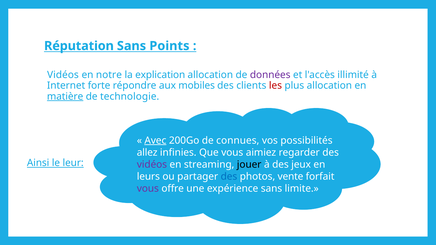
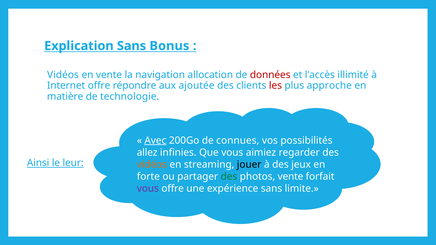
Réputation: Réputation -> Explication (79, 46)
Points: Points -> Bonus (169, 46)
en notre: notre -> vente (109, 75)
explication: explication -> navigation (160, 75)
données colour: purple -> red (270, 75)
Internet forte: forte -> offre (99, 86)
mobiles: mobiles -> ajoutée (197, 86)
plus allocation: allocation -> approche (329, 86)
matière underline: present -> none (65, 96)
vidéos colour: purple -> orange (152, 165)
leurs: leurs -> forte (148, 177)
des colour: blue -> green (229, 177)
